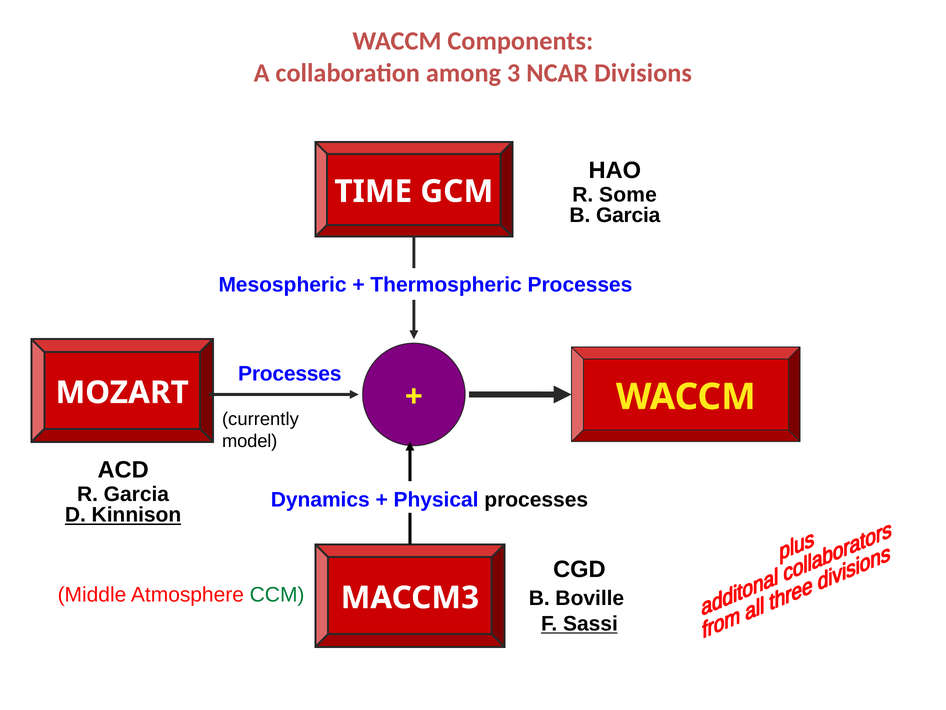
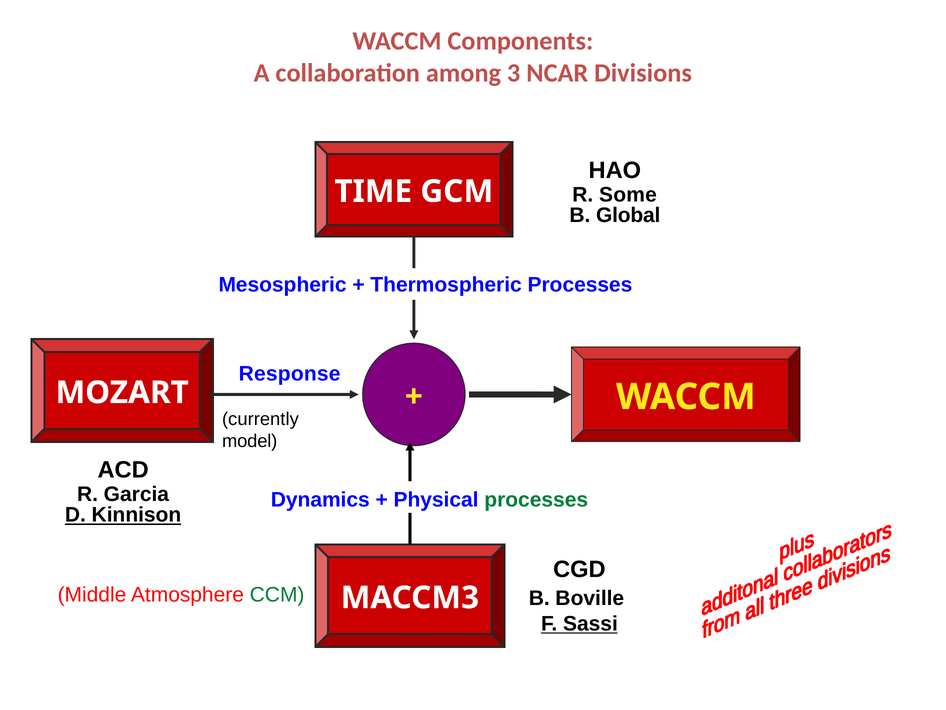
B Garcia: Garcia -> Global (628, 215)
Processes: Processes -> Response (290, 373)
processes colour: black -> green (536, 500)
